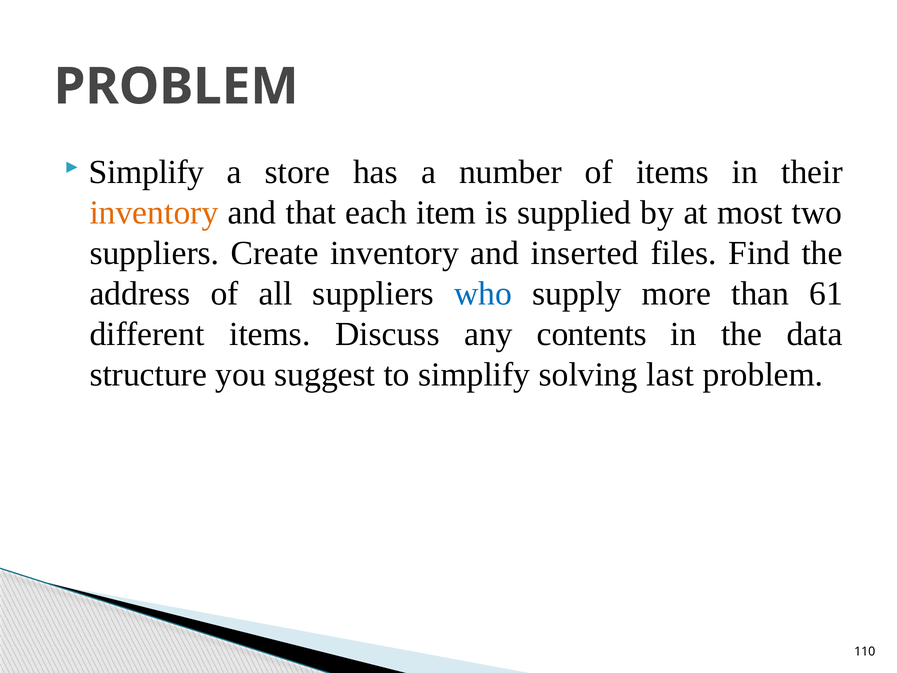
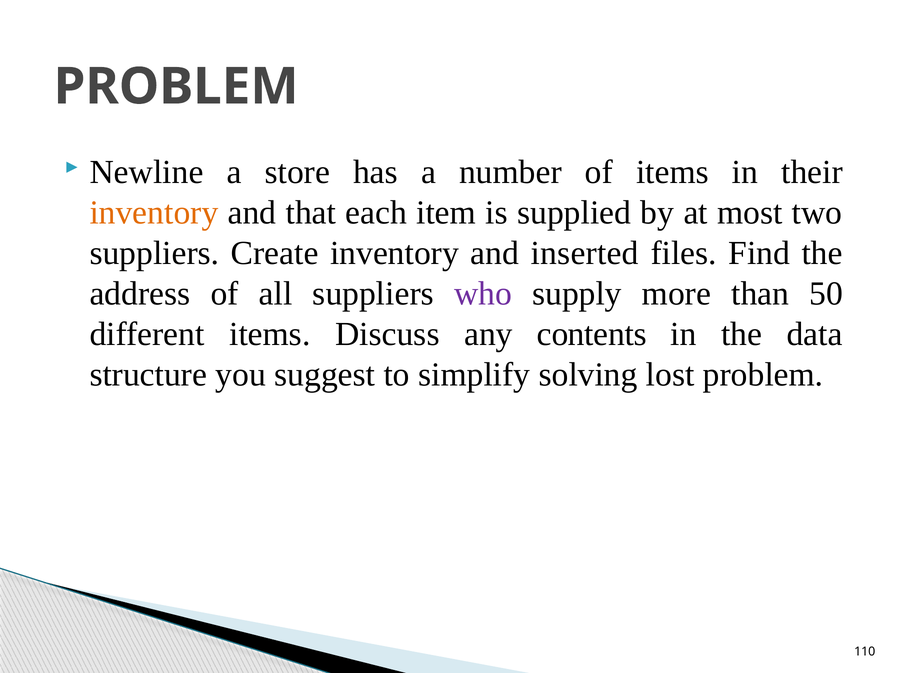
Simplify: Simplify -> Newline (146, 172)
who colour: blue -> purple (483, 293)
61: 61 -> 50 (826, 293)
last: last -> lost (670, 374)
